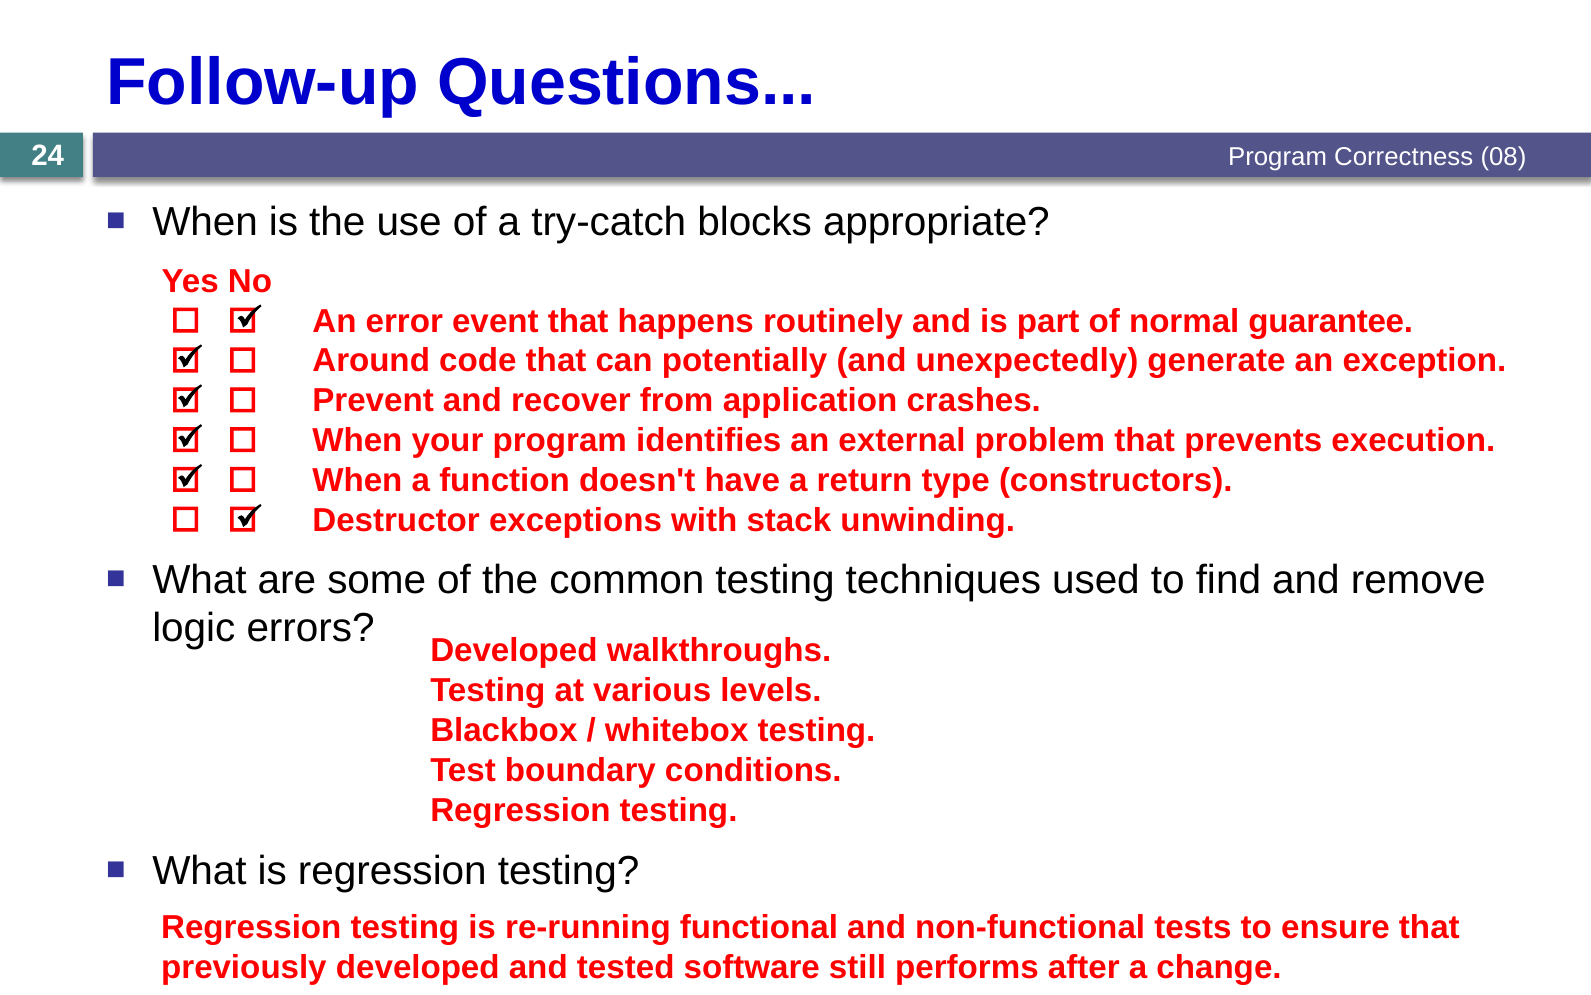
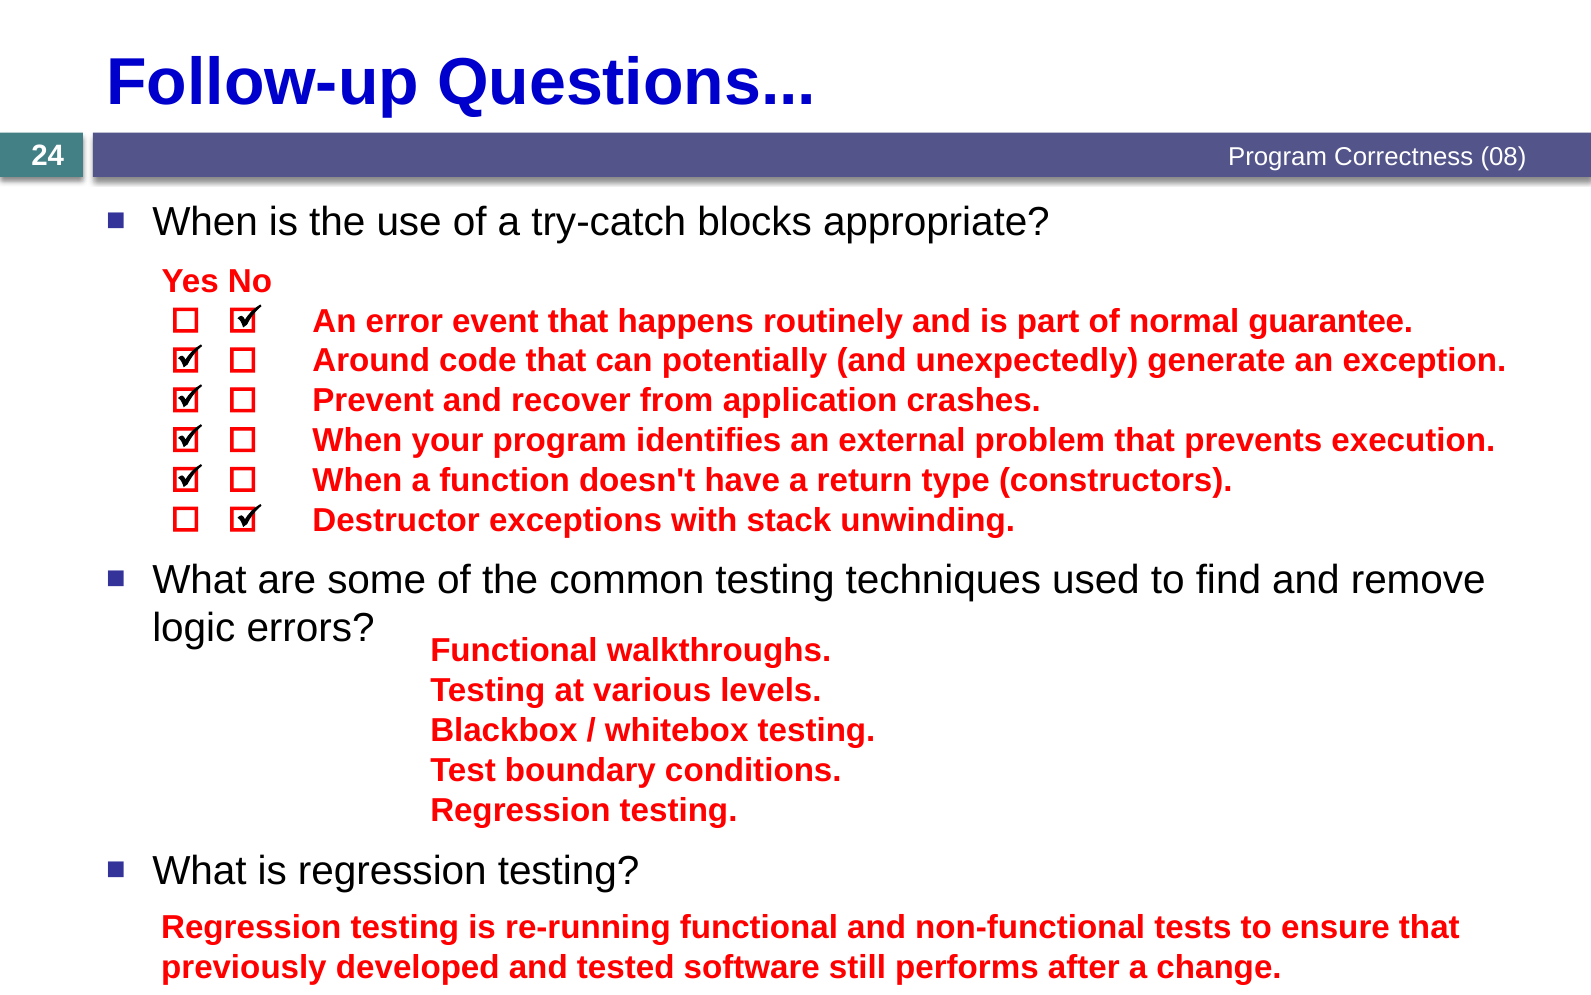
Developed: Developed -> Functional (514, 651)
